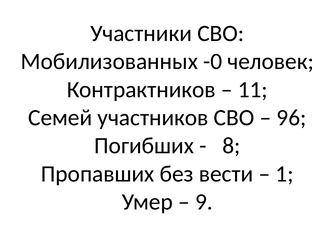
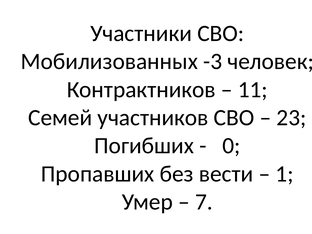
-0: -0 -> -3 (213, 61)
96: 96 -> 23 (291, 118)
8: 8 -> 0 (231, 146)
9: 9 -> 7 (204, 202)
